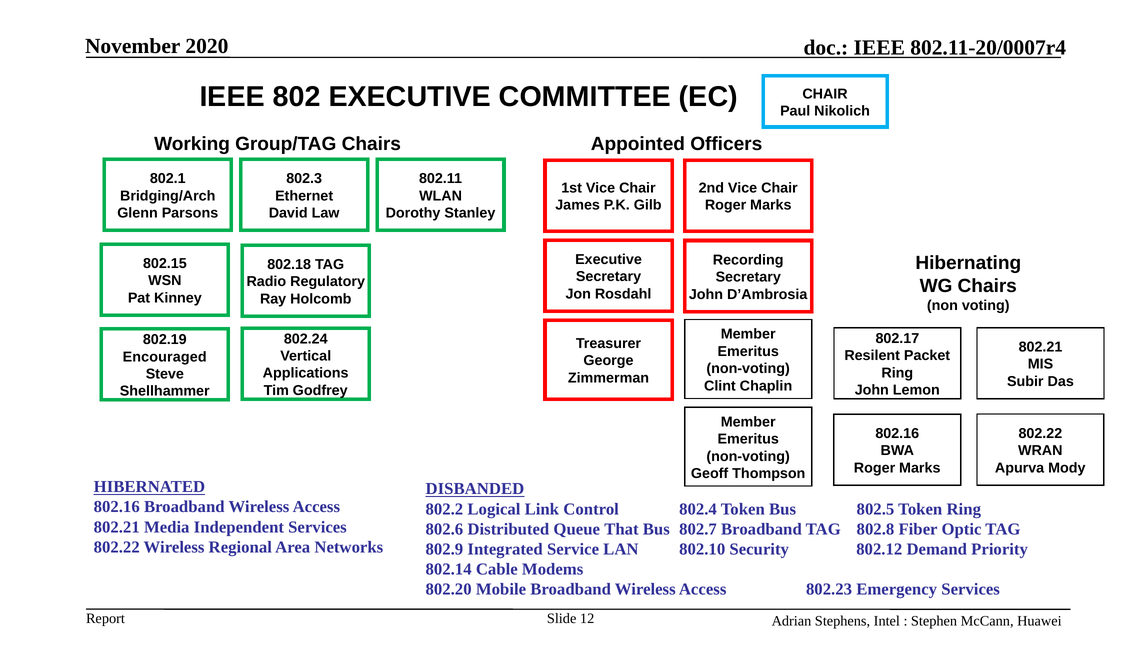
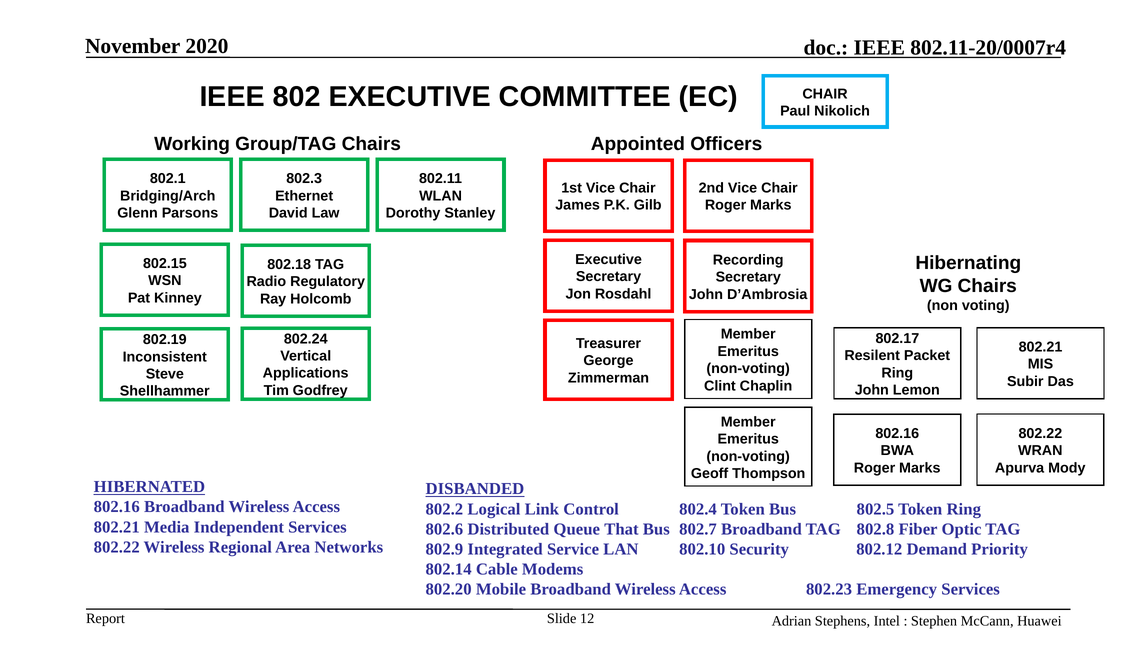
Encouraged: Encouraged -> Inconsistent (165, 357)
